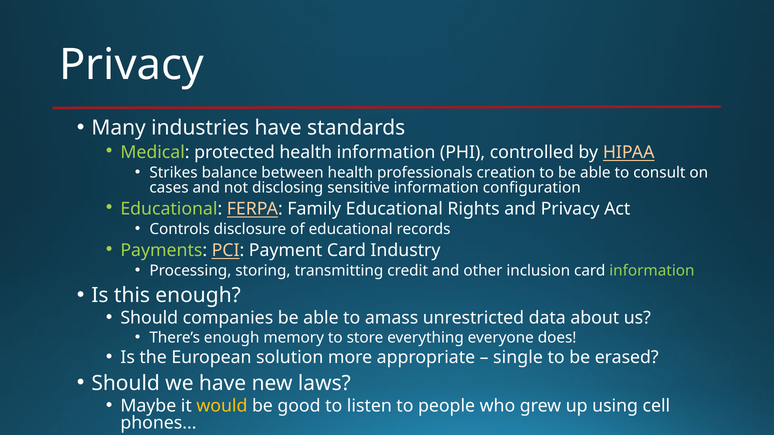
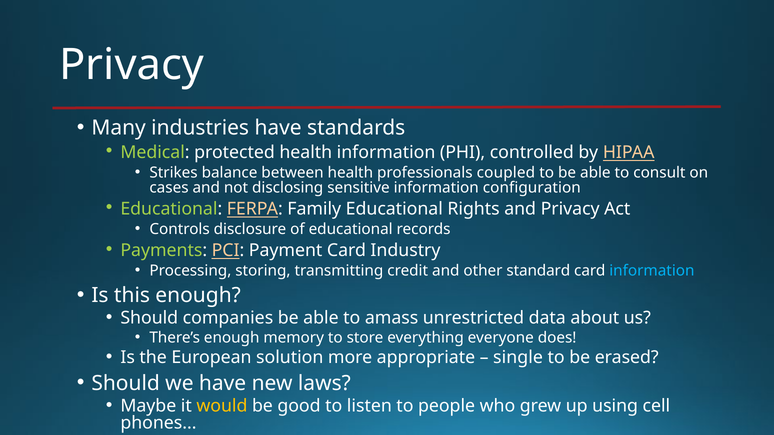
creation: creation -> coupled (506, 173)
inclusion: inclusion -> standard (538, 271)
information colour: light green -> light blue (652, 271)
